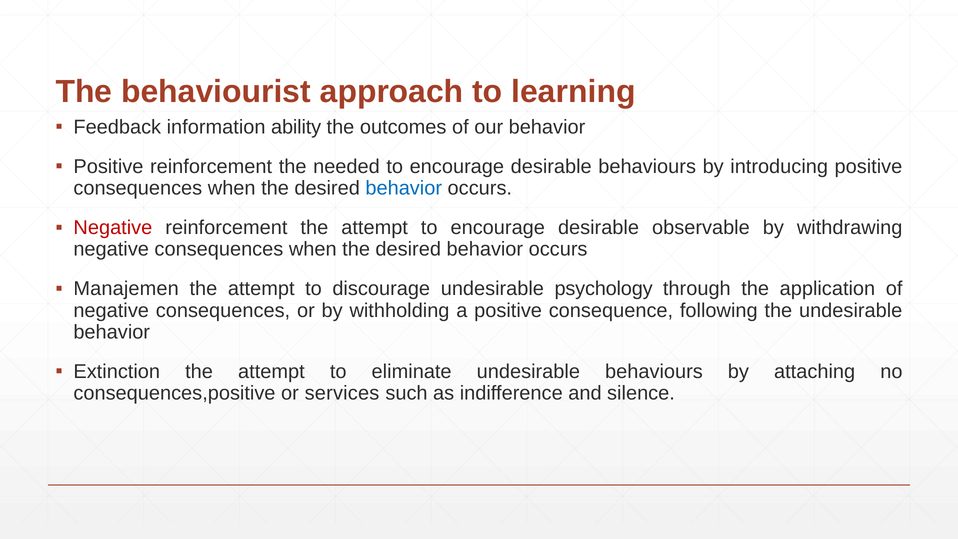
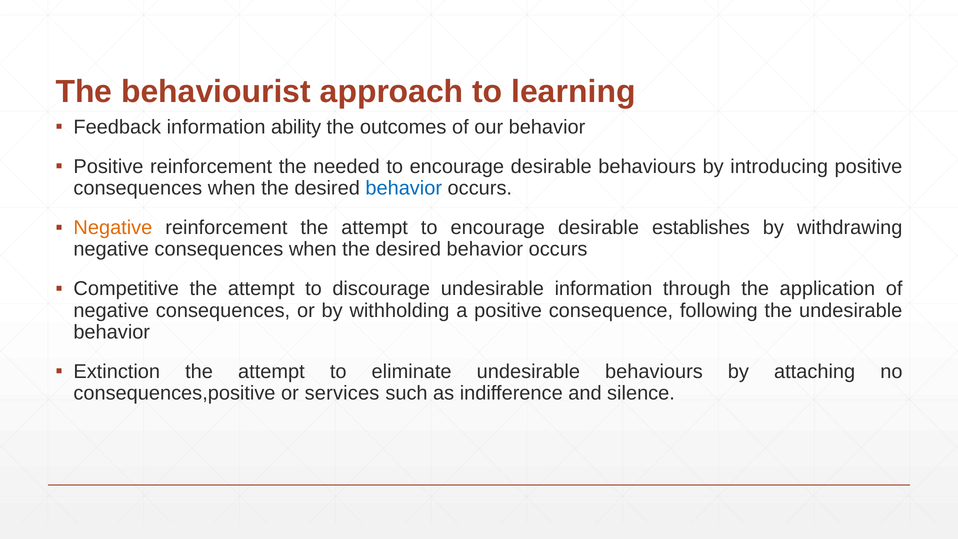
Negative colour: red -> orange (113, 228)
observable: observable -> establishes (701, 228)
Manajemen: Manajemen -> Competitive (126, 289)
undesirable psychology: psychology -> information (604, 289)
